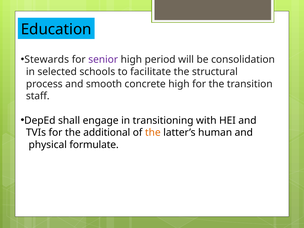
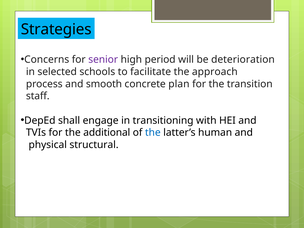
Education: Education -> Strategies (56, 29)
Stewards: Stewards -> Concerns (47, 60)
consolidation: consolidation -> deterioration (243, 60)
structural: structural -> approach (215, 72)
concrete high: high -> plan (179, 84)
the colour: orange -> blue (153, 133)
formulate: formulate -> structural (94, 145)
